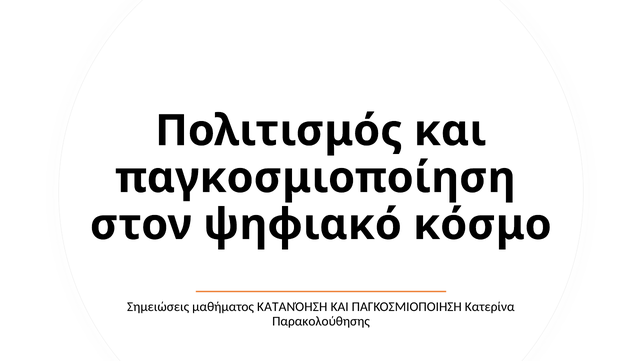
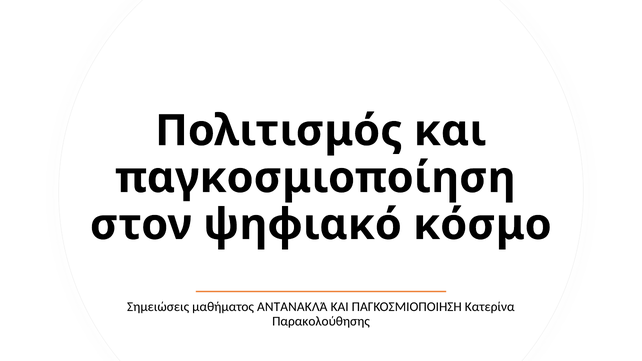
ΚΑΤΑΝΌΗΣΗ: ΚΑΤΑΝΌΗΣΗ -> ΑΝΤΑΝΑΚΛΆ (292, 307)
